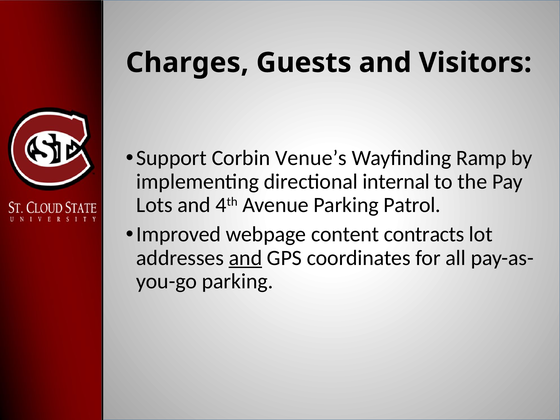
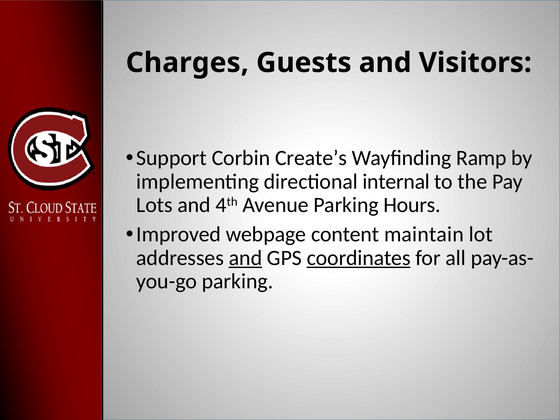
Venue’s: Venue’s -> Create’s (311, 158)
Patrol: Patrol -> Hours (412, 205)
contracts: contracts -> maintain (424, 234)
coordinates underline: none -> present (359, 258)
